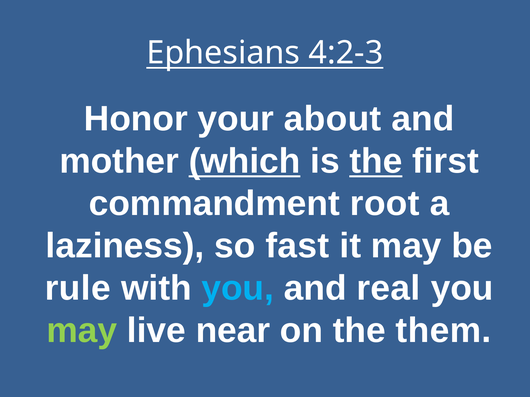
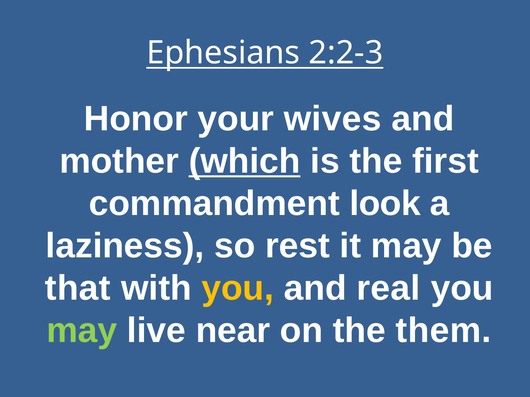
4:2-3: 4:2-3 -> 2:2-3 (346, 53)
about: about -> wives (333, 119)
the underline: present -> none (376, 161)
root: root -> look (385, 204)
fast: fast -> rest (298, 246)
rule: rule -> that (78, 289)
you colour: light blue -> yellow (238, 289)
